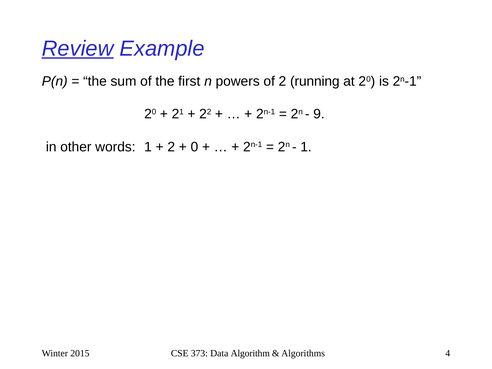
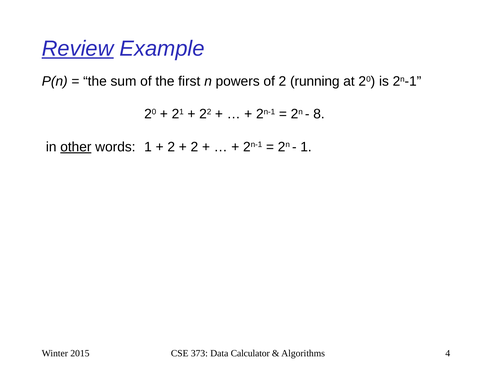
9: 9 -> 8 (319, 114)
other underline: none -> present (76, 147)
0: 0 -> 2 (194, 147)
Algorithm: Algorithm -> Calculator (250, 353)
